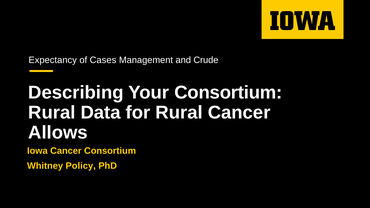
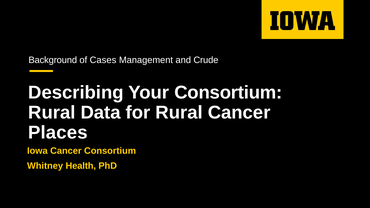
Expectancy: Expectancy -> Background (53, 60)
Allows: Allows -> Places (58, 132)
Policy: Policy -> Health (81, 166)
